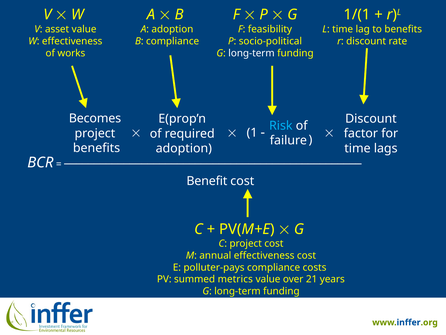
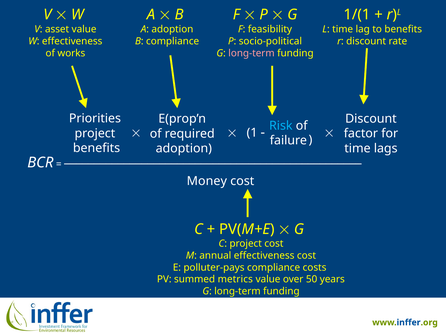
long-term colour: white -> pink (251, 53)
Becomes: Becomes -> Priorities (95, 118)
Benefit: Benefit -> Money (207, 181)
21: 21 -> 50 (312, 279)
